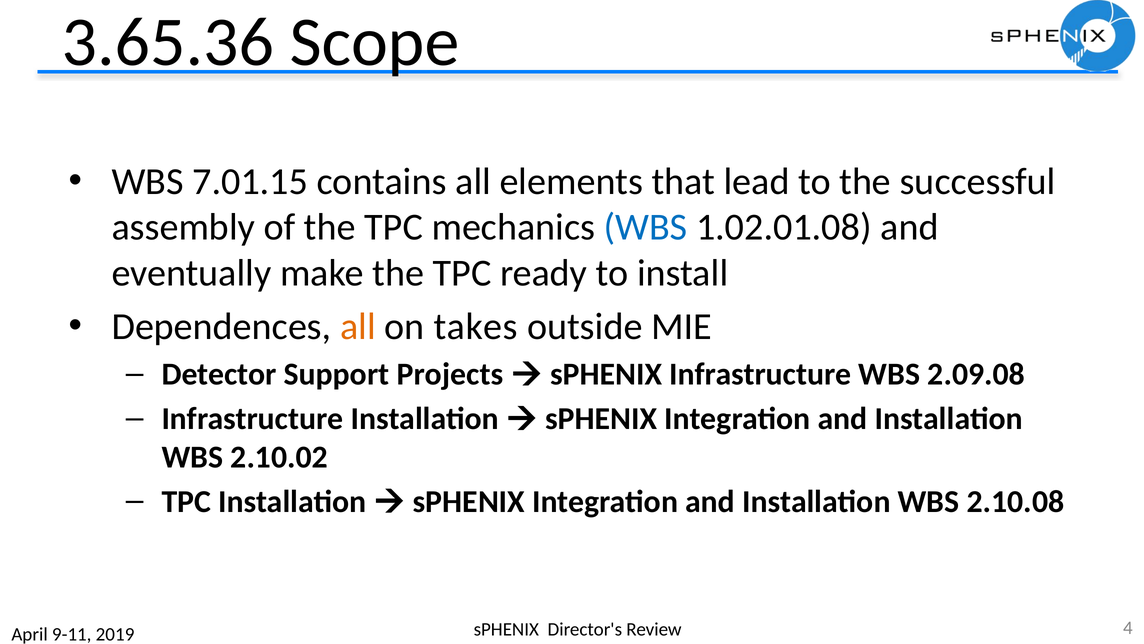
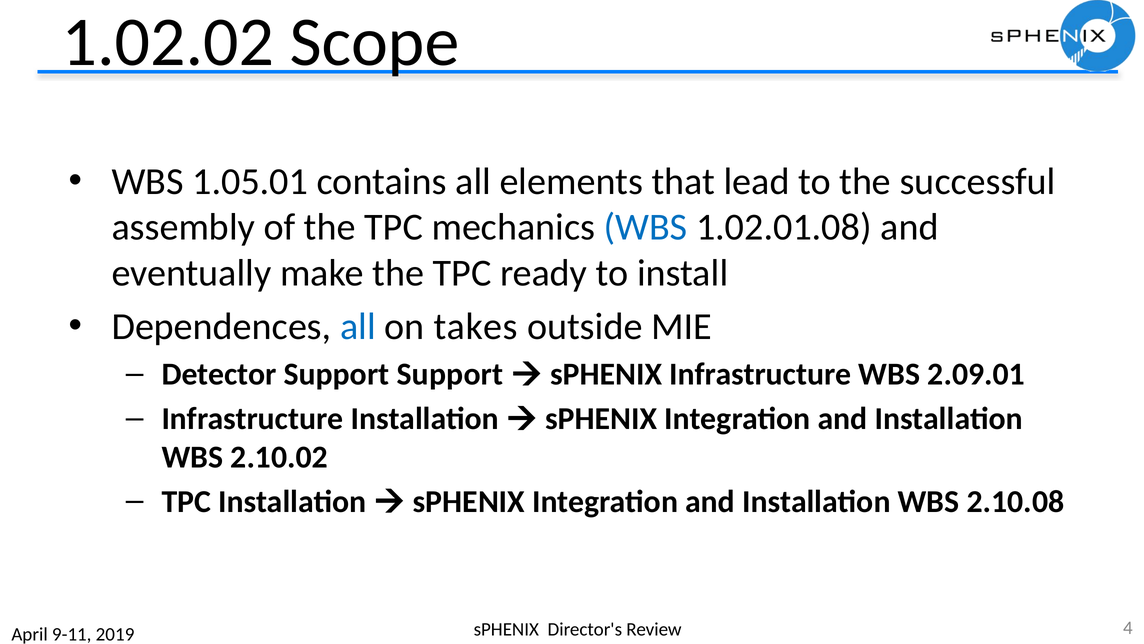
3.65.36: 3.65.36 -> 1.02.02 (168, 42)
7.01.15: 7.01.15 -> 1.05.01 (250, 181)
all colour: orange -> blue (358, 326)
Support Projects: Projects -> Support (450, 374)
2.09.08: 2.09.08 -> 2.09.01 (976, 374)
